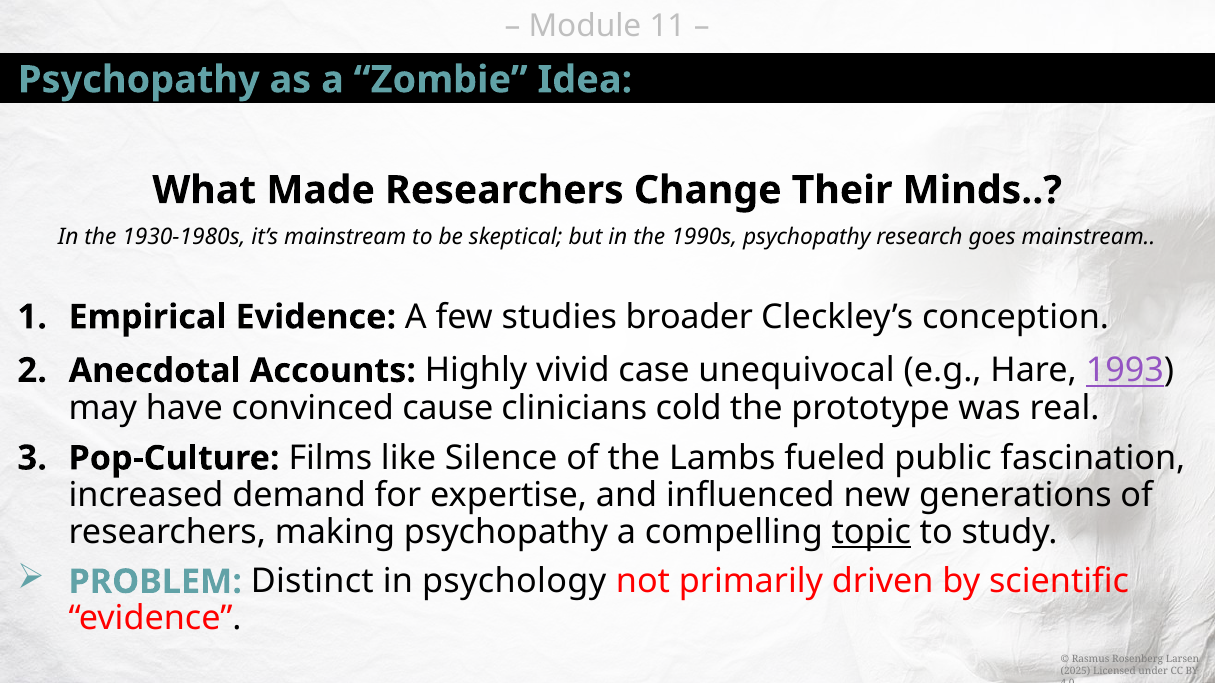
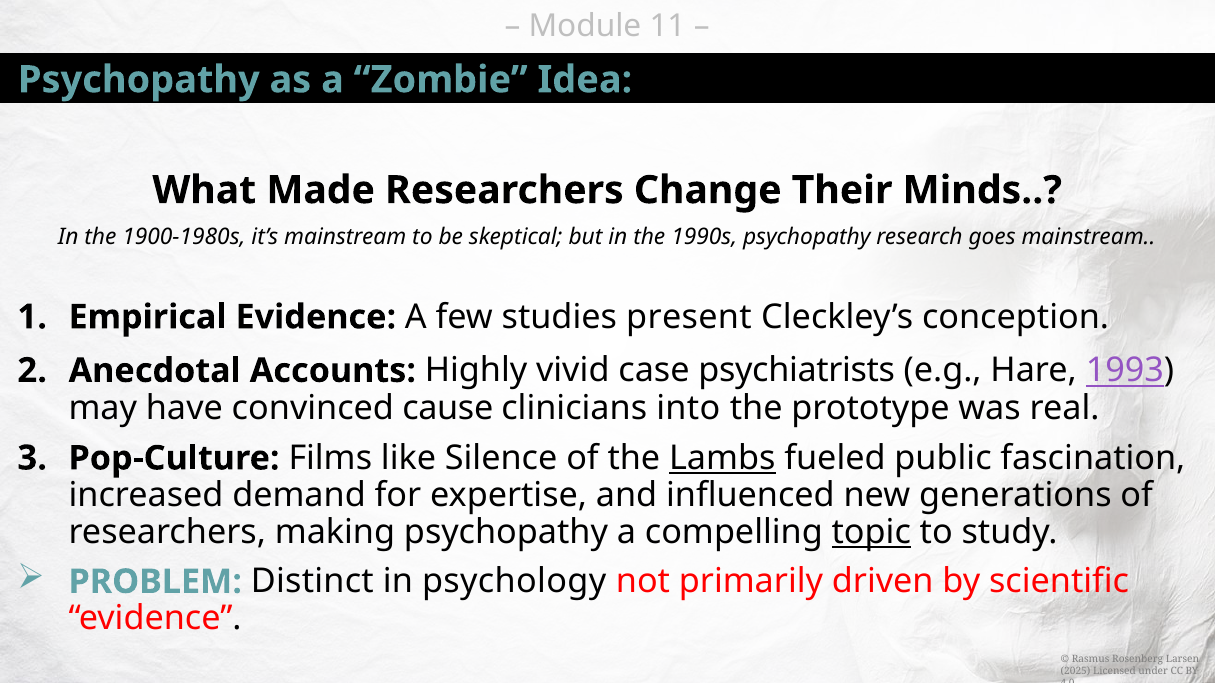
1930-1980s: 1930-1980s -> 1900-1980s (184, 237)
broader: broader -> present (689, 317)
unequivocal: unequivocal -> psychiatrists (797, 371)
cold: cold -> into (688, 409)
Lambs underline: none -> present (722, 459)
